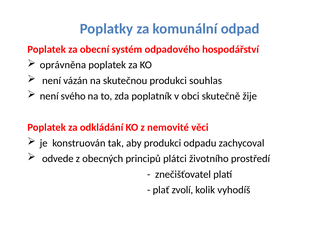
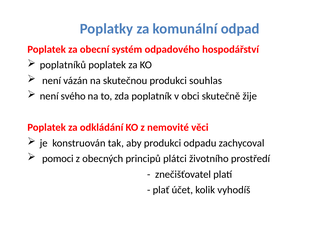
oprávněna: oprávněna -> poplatníků (63, 65)
odvede: odvede -> pomoci (58, 159)
zvolí: zvolí -> účet (182, 190)
